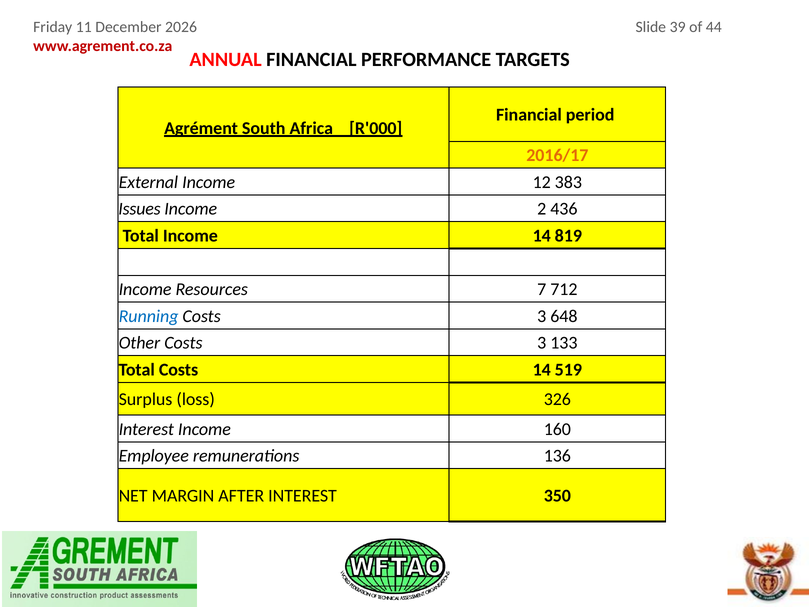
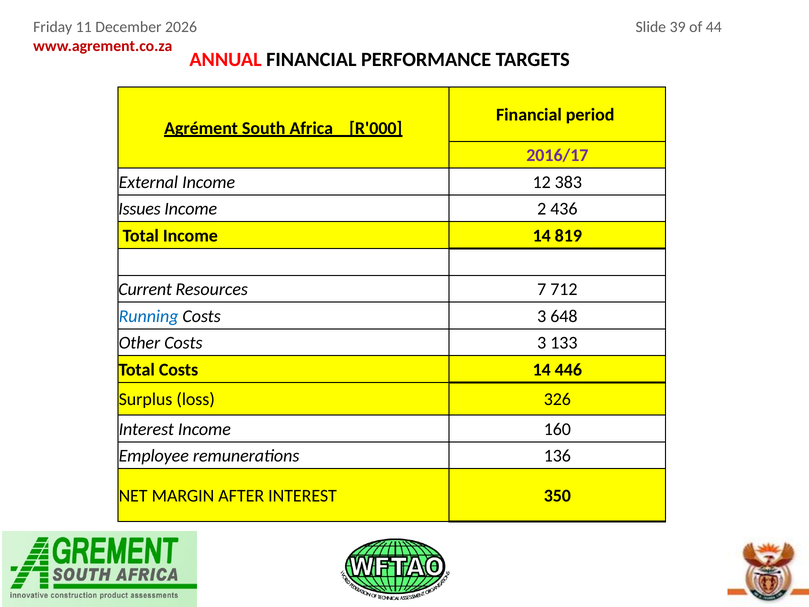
2016/17 colour: orange -> purple (557, 155)
Income: Income -> Current (145, 289)
519: 519 -> 446 (568, 370)
